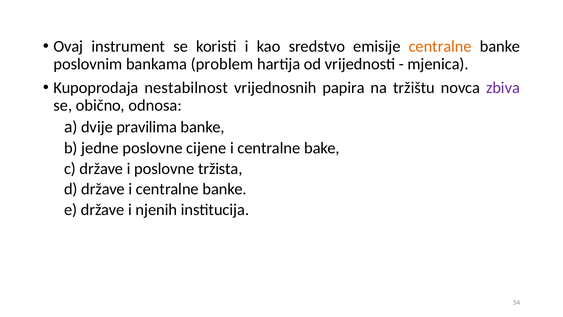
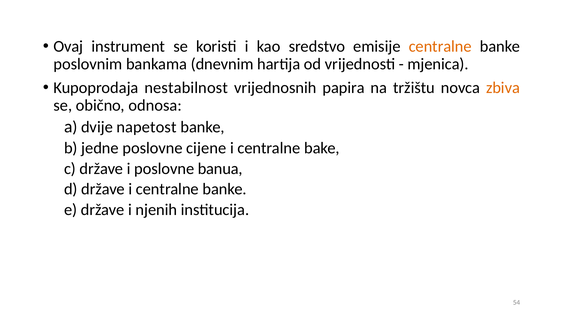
problem: problem -> dnevnim (222, 64)
zbiva colour: purple -> orange (503, 88)
pravilima: pravilima -> napetost (147, 127)
tržista: tržista -> banua (220, 168)
